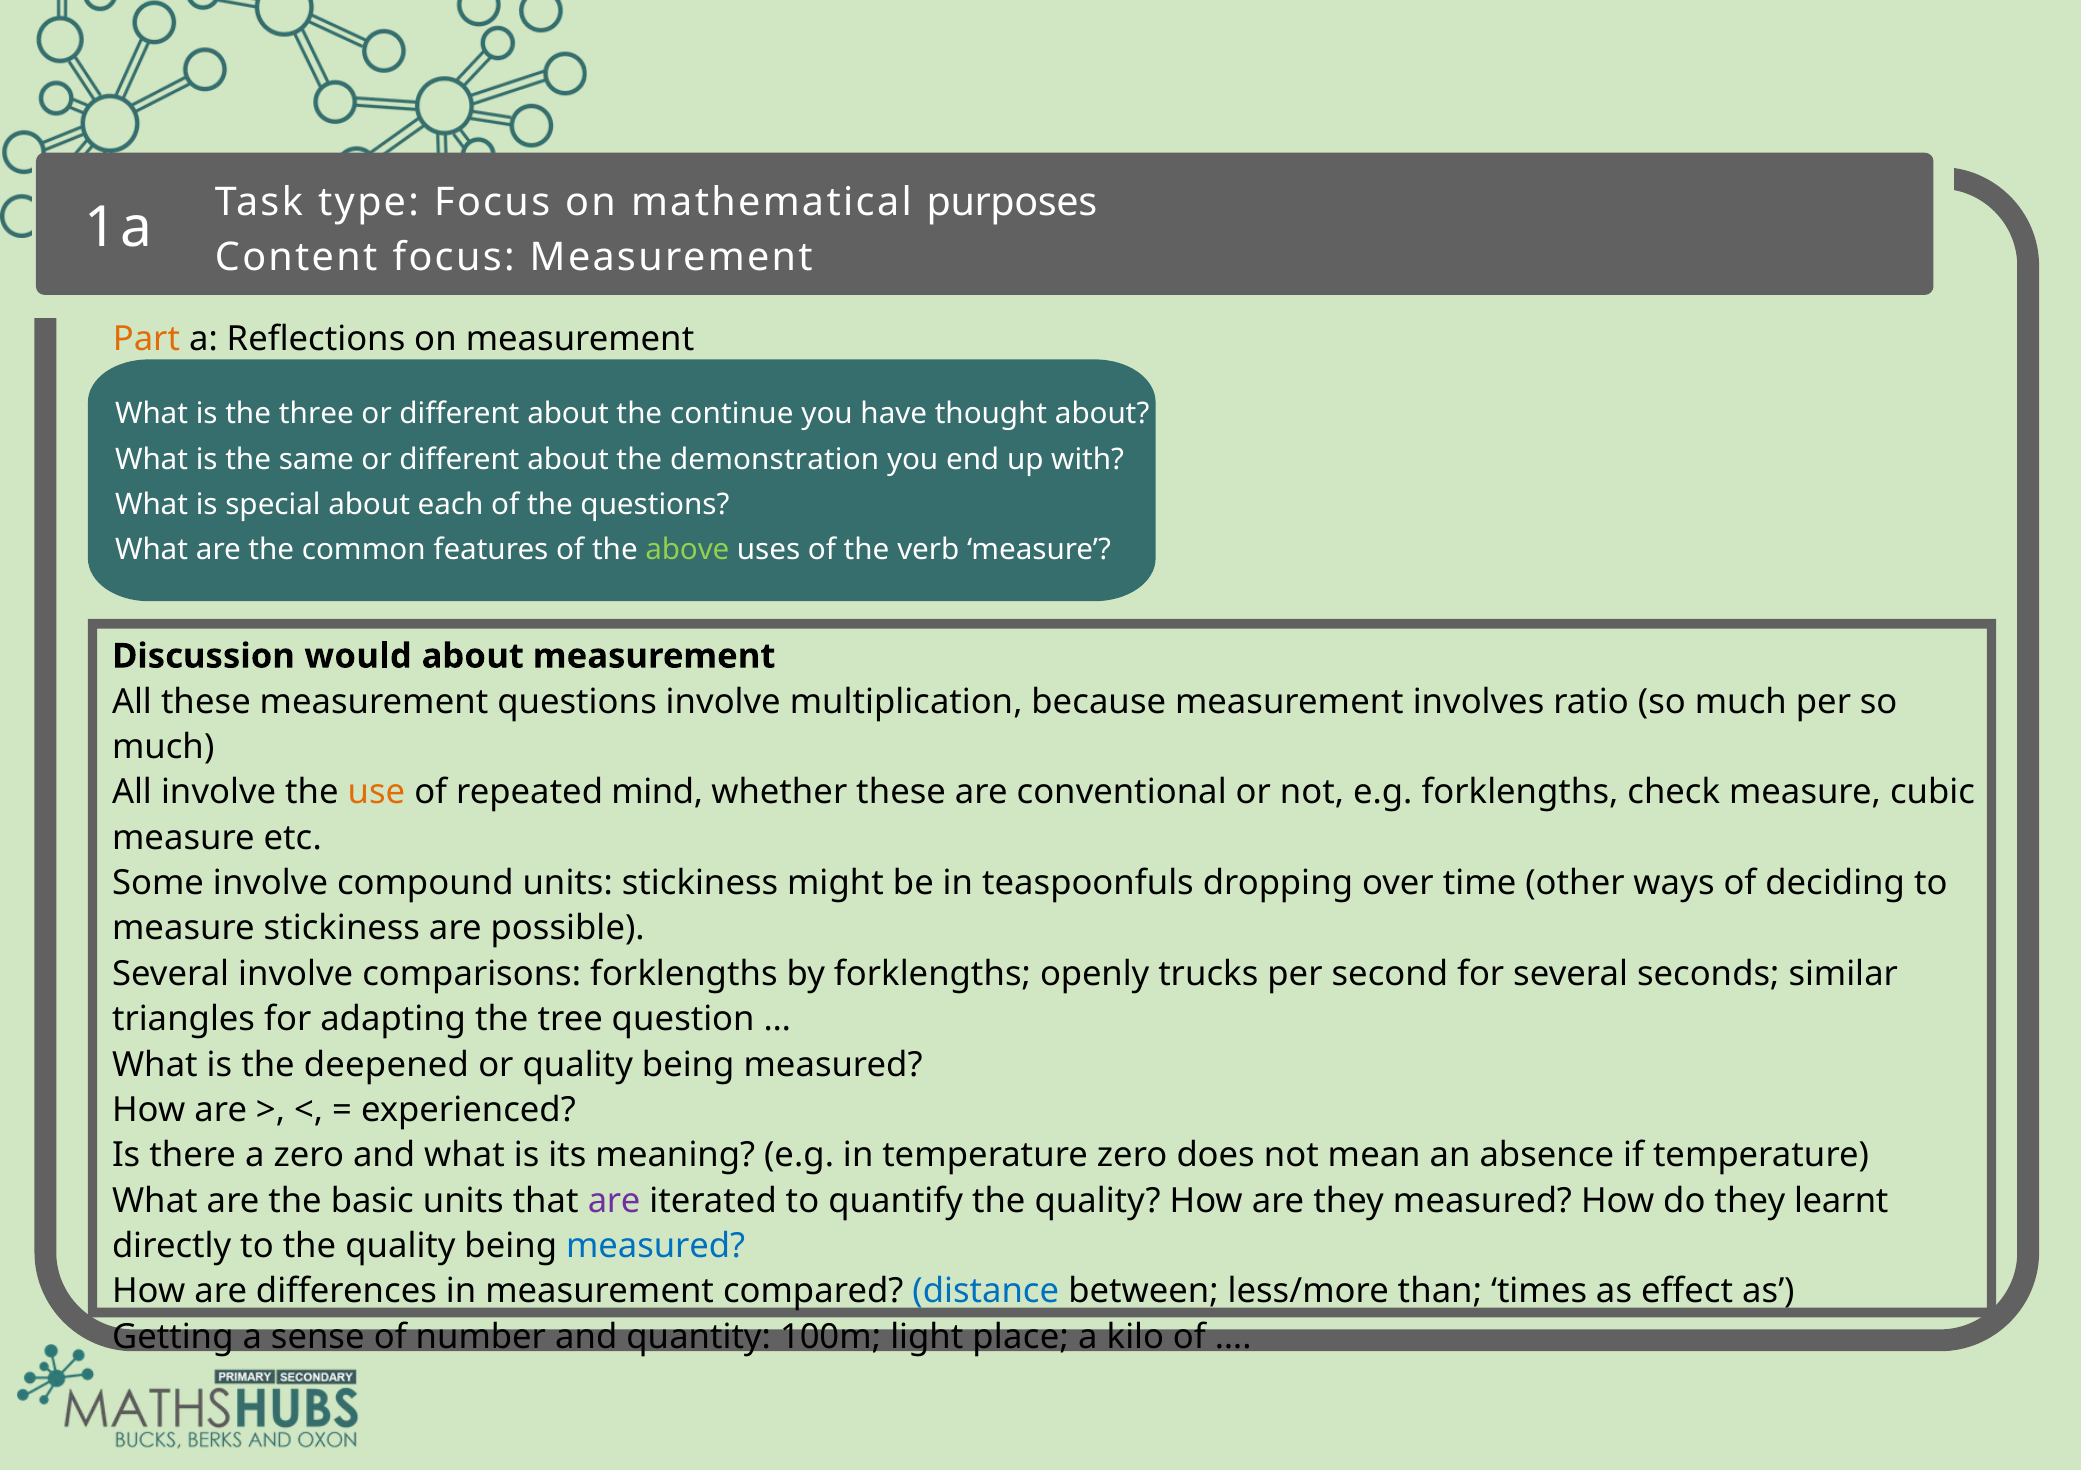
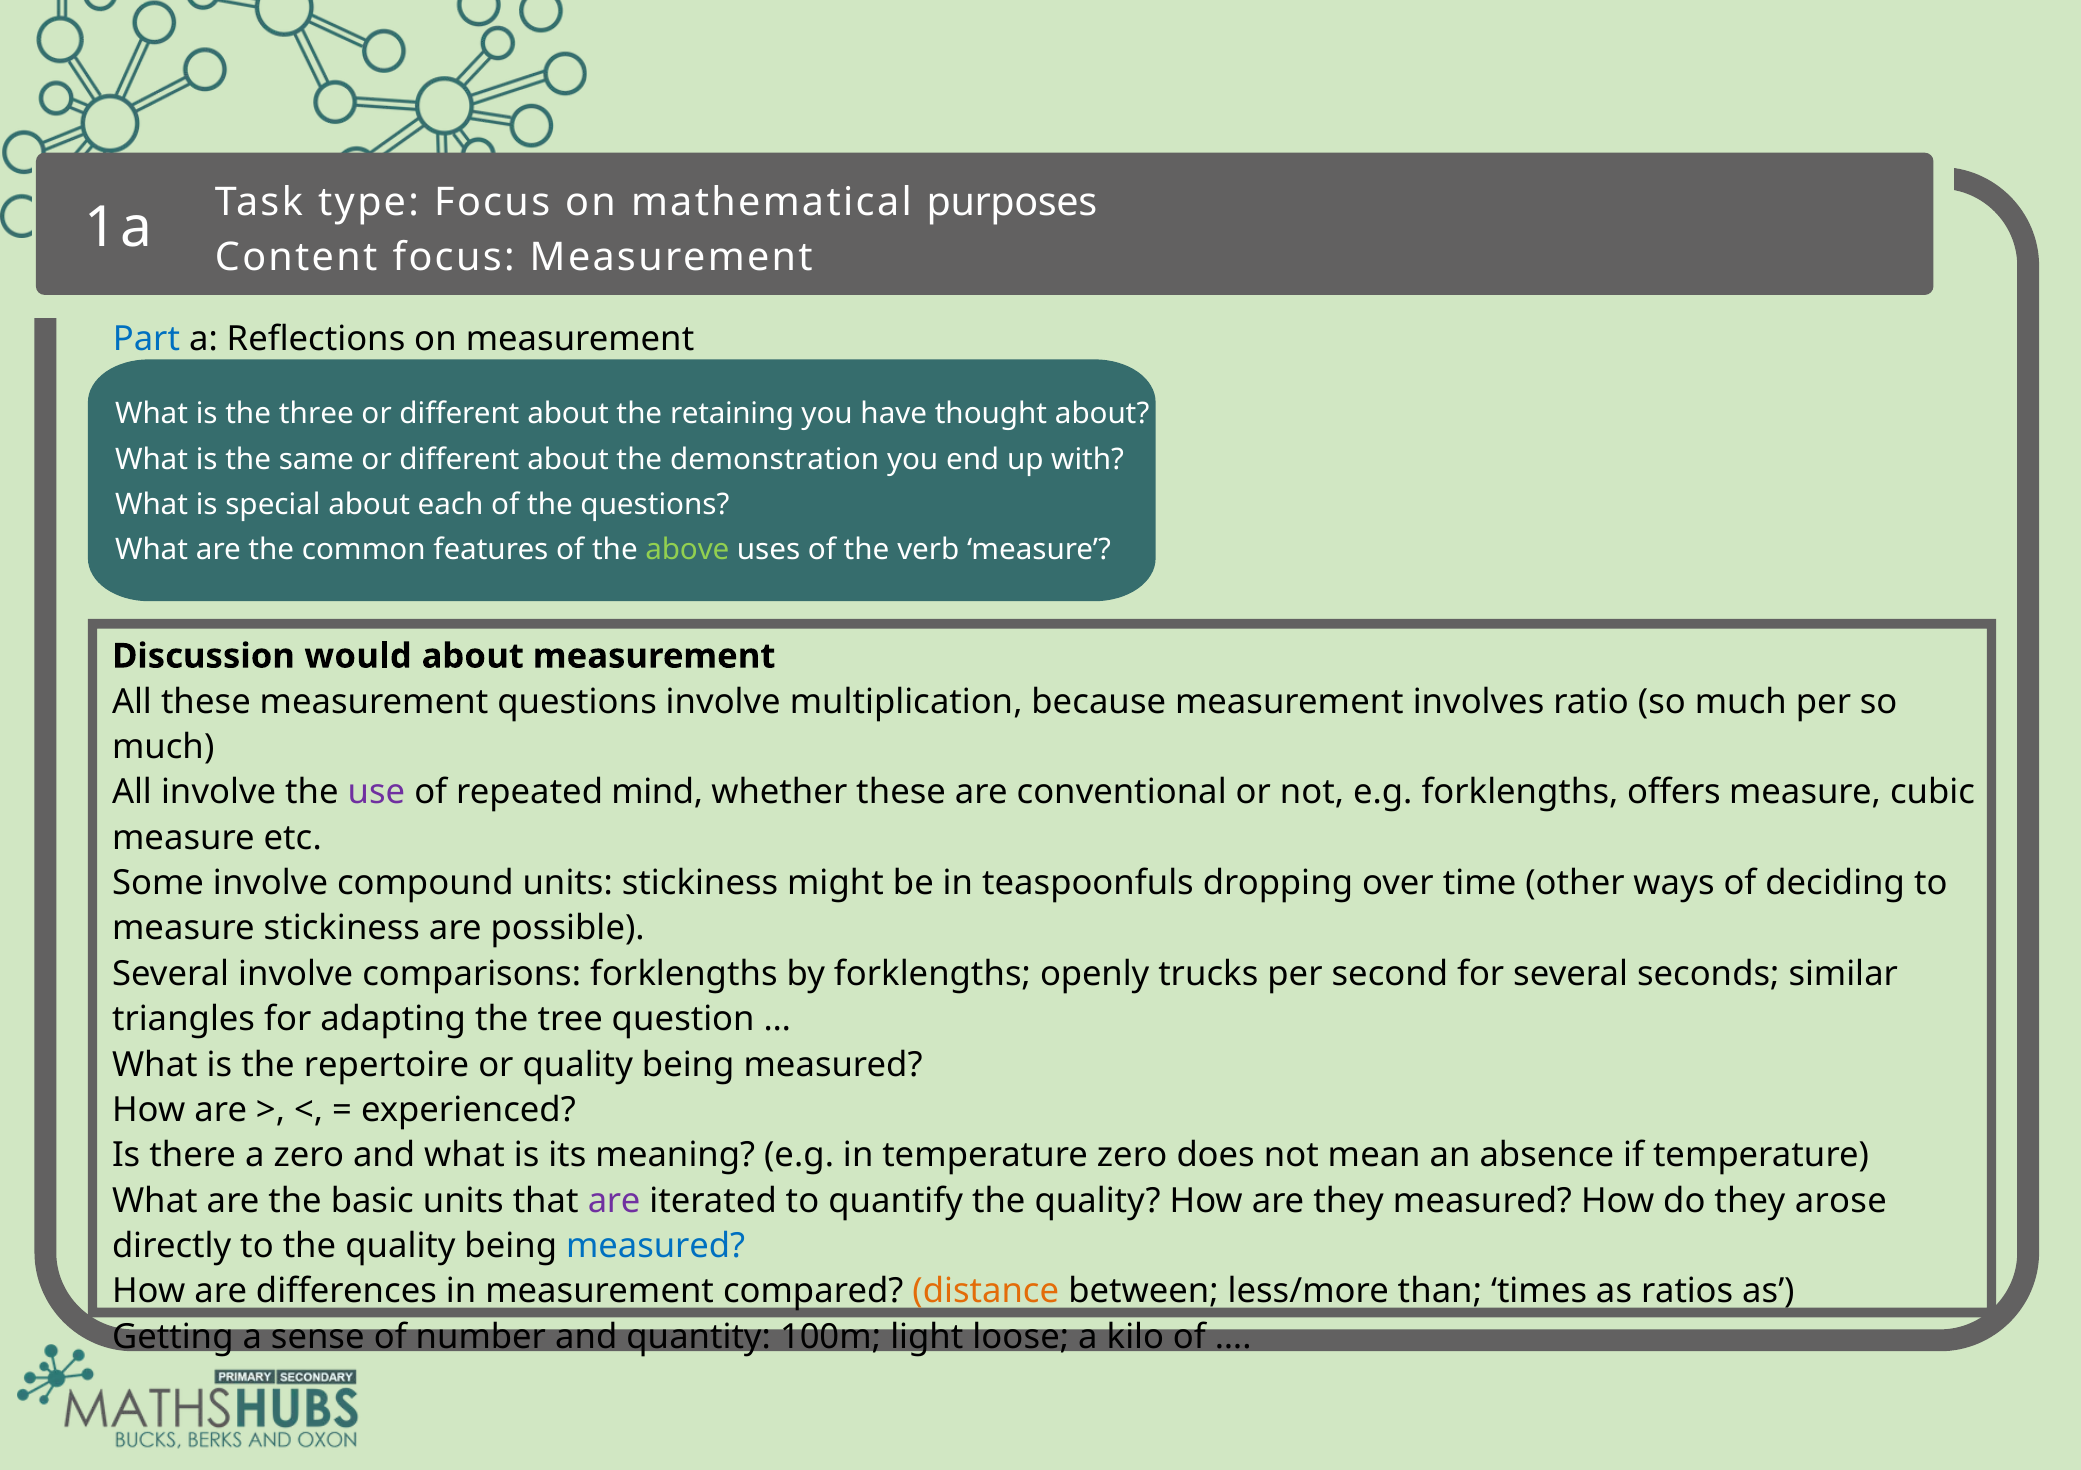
Part colour: orange -> blue (146, 339)
continue: continue -> retaining (732, 414)
use colour: orange -> purple (376, 793)
check: check -> offers (1674, 793)
deepened: deepened -> repertoire (387, 1065)
learnt: learnt -> arose (1841, 1201)
distance colour: blue -> orange (986, 1292)
effect: effect -> ratios (1687, 1292)
place: place -> loose (1021, 1337)
